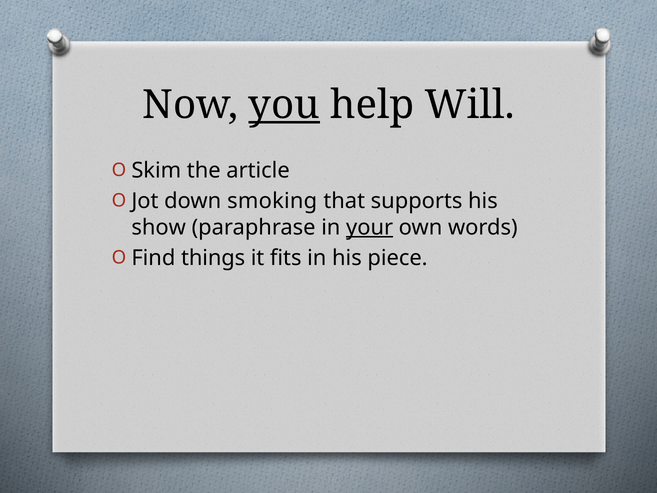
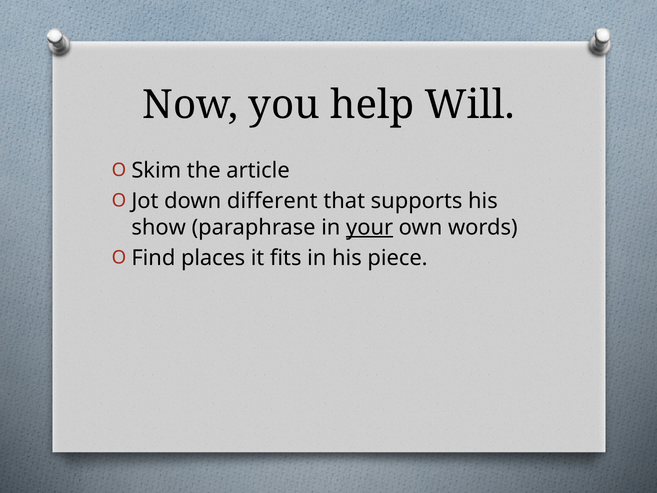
you underline: present -> none (284, 105)
smoking: smoking -> different (272, 201)
things: things -> places (213, 258)
